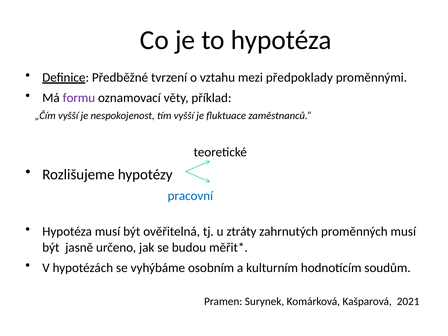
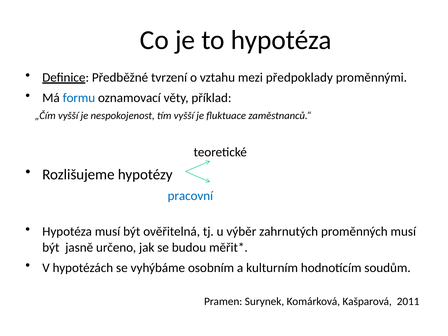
formu colour: purple -> blue (79, 98)
ztráty: ztráty -> výběr (241, 232)
2021: 2021 -> 2011 (408, 302)
